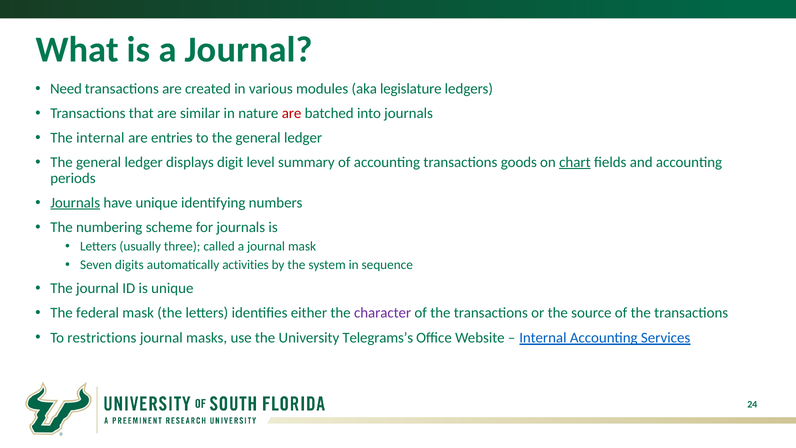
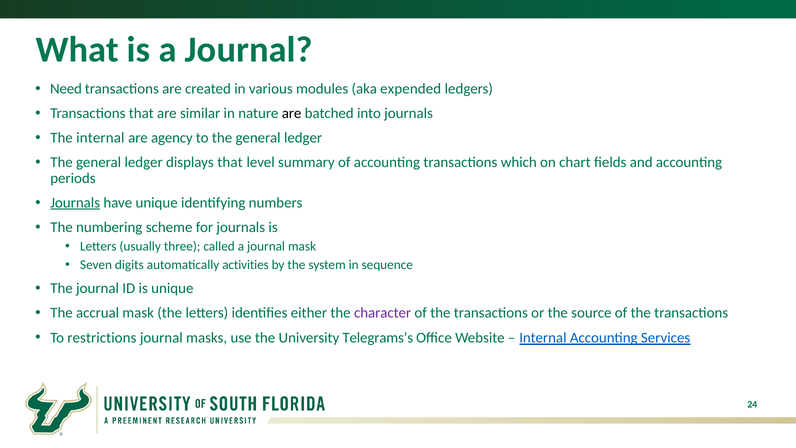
legislature: legislature -> expended (411, 89)
are colour: red -> black (292, 113)
entries: entries -> agency (172, 138)
displays digit: digit -> that (230, 162)
goods: goods -> which (519, 162)
chart underline: present -> none (575, 162)
federal: federal -> accrual (98, 313)
